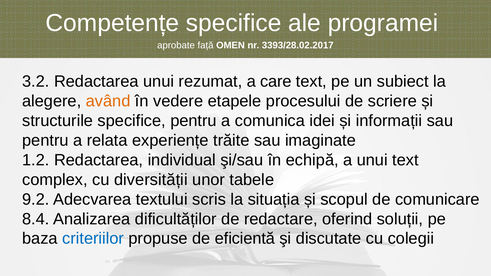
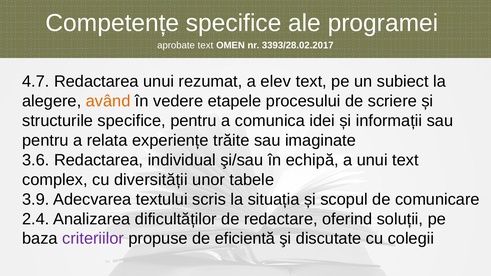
aprobate față: față -> text (205, 45)
3.2: 3.2 -> 4.7 (36, 82)
care: care -> elev (276, 82)
1.2: 1.2 -> 3.6 (36, 160)
9.2: 9.2 -> 3.9 (36, 199)
8.4: 8.4 -> 2.4 (36, 219)
criteriilor colour: blue -> purple (93, 239)
